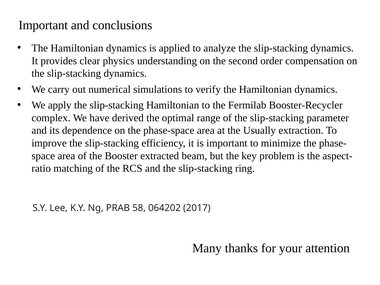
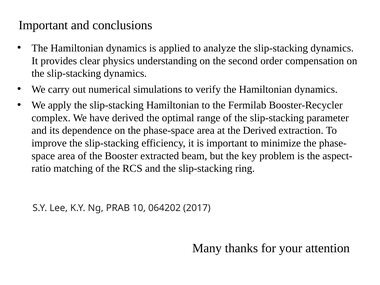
the Usually: Usually -> Derived (260, 130)
58: 58 -> 10 (139, 208)
